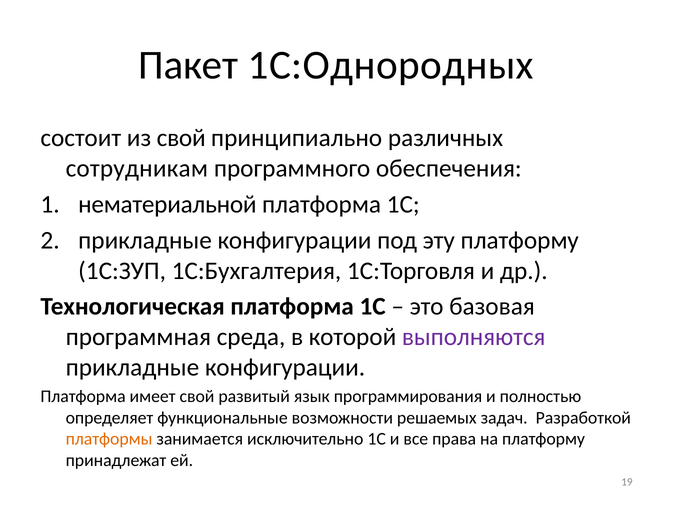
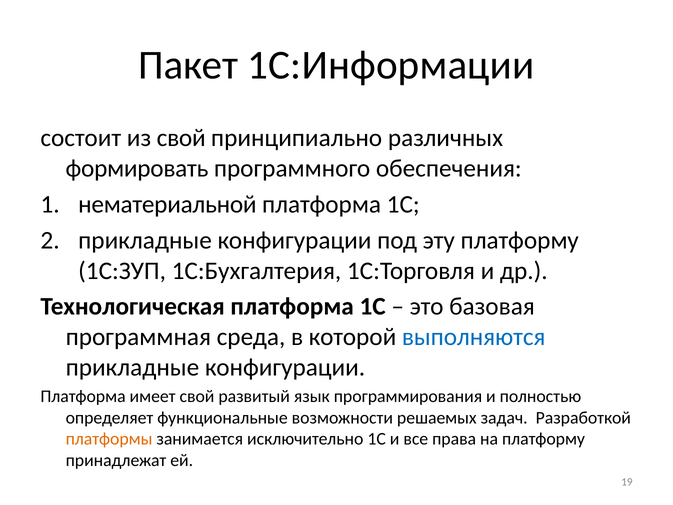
1С:Однородных: 1С:Однородных -> 1С:Информации (391, 65)
сотрудникам: сотрудникам -> формировать (137, 168)
выполняются colour: purple -> blue (474, 337)
